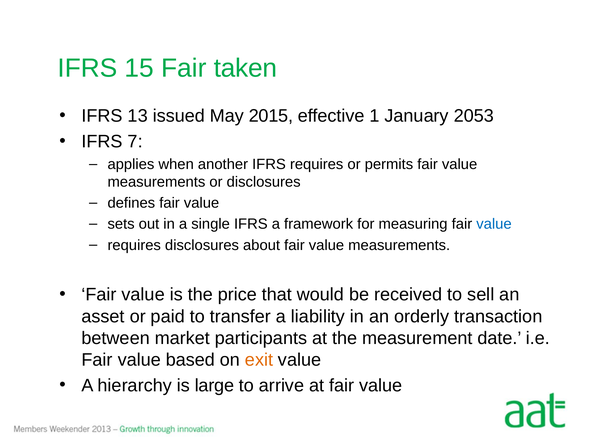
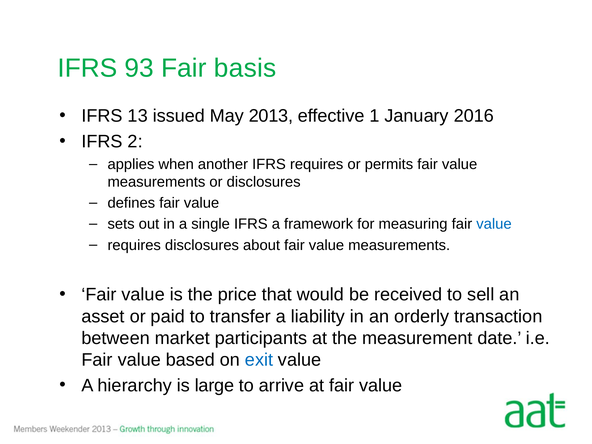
15: 15 -> 93 (139, 68)
taken: taken -> basis (245, 68)
2015: 2015 -> 2013 (271, 116)
2053: 2053 -> 2016 (474, 116)
7: 7 -> 2 (135, 141)
exit colour: orange -> blue (259, 360)
